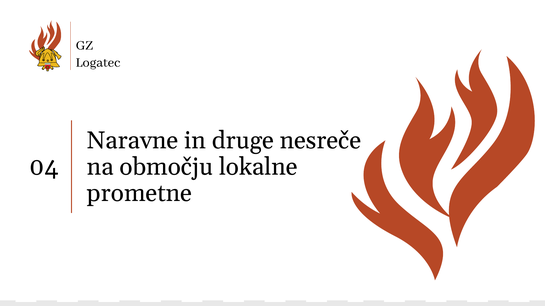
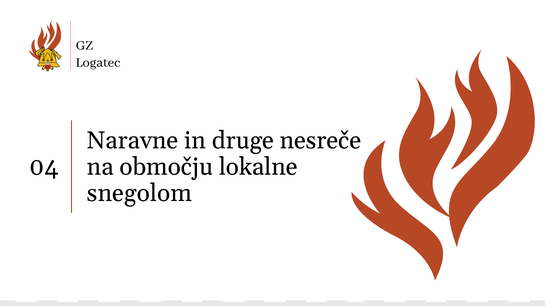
prometne: prometne -> snegolom (139, 193)
